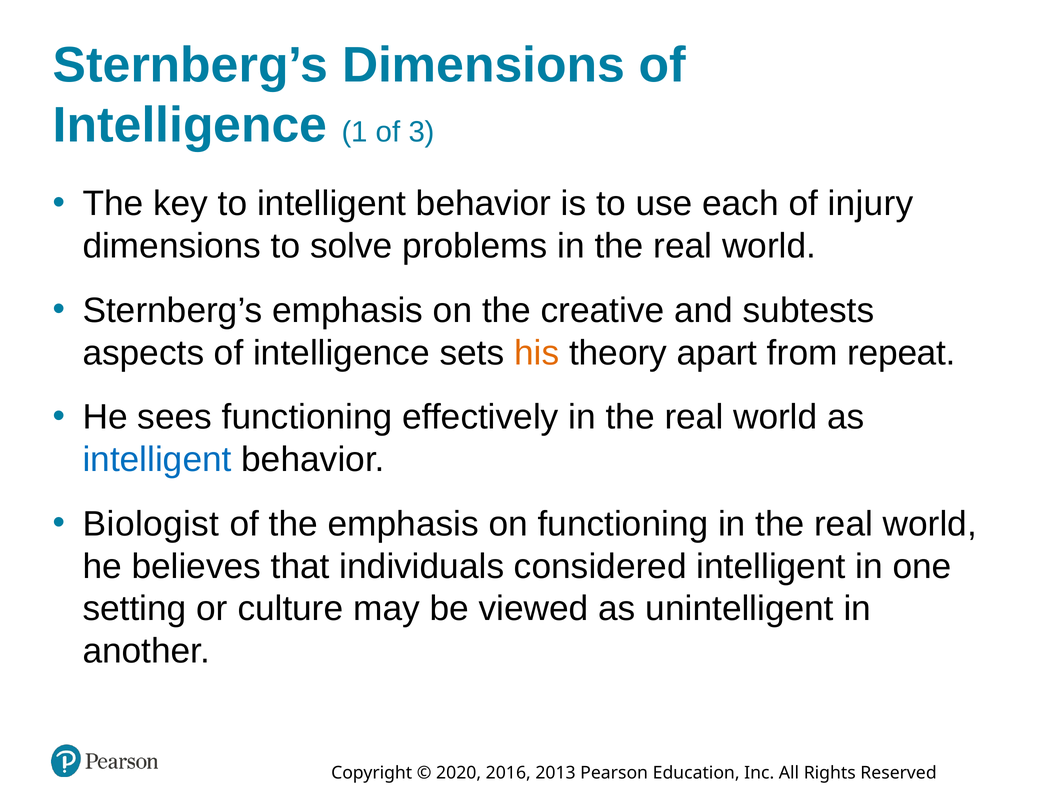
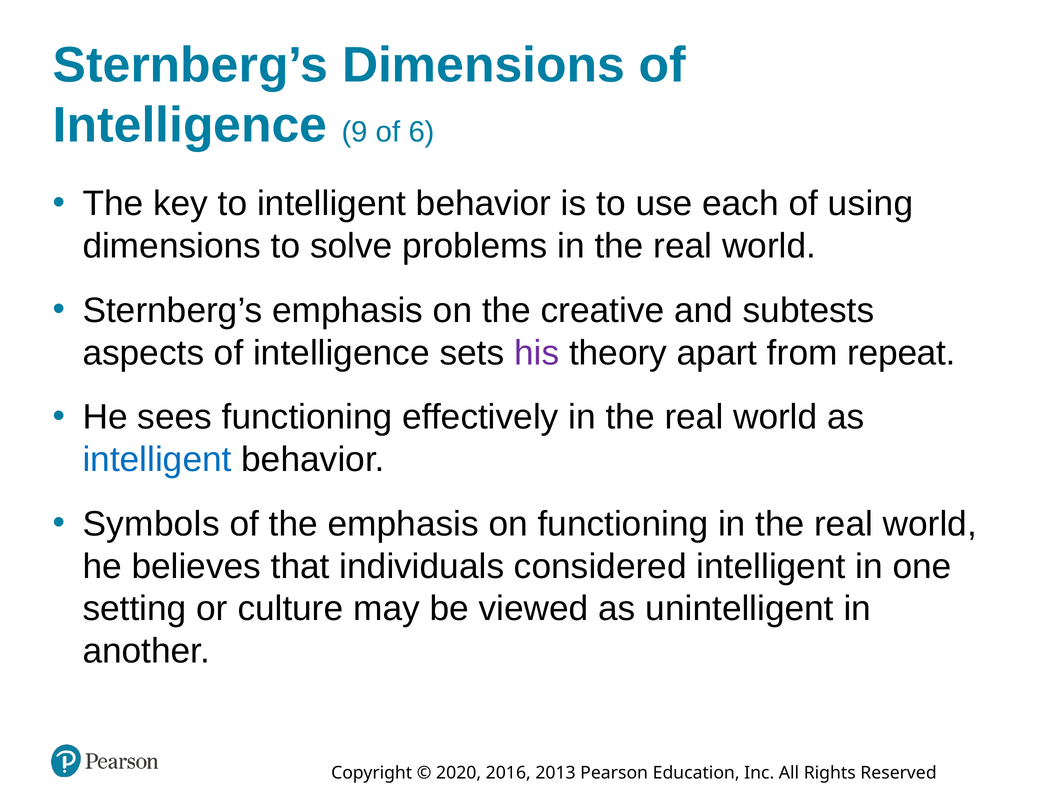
1: 1 -> 9 (355, 132)
3: 3 -> 6 (422, 132)
injury: injury -> using (871, 204)
his colour: orange -> purple (537, 353)
Biologist: Biologist -> Symbols (151, 524)
